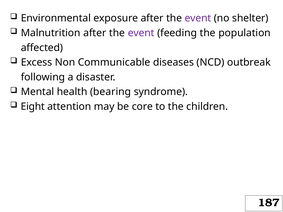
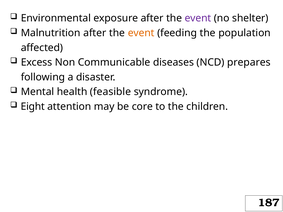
event colour: purple -> orange (141, 33)
outbreak: outbreak -> prepares (249, 62)
bearing: bearing -> feasible (111, 92)
